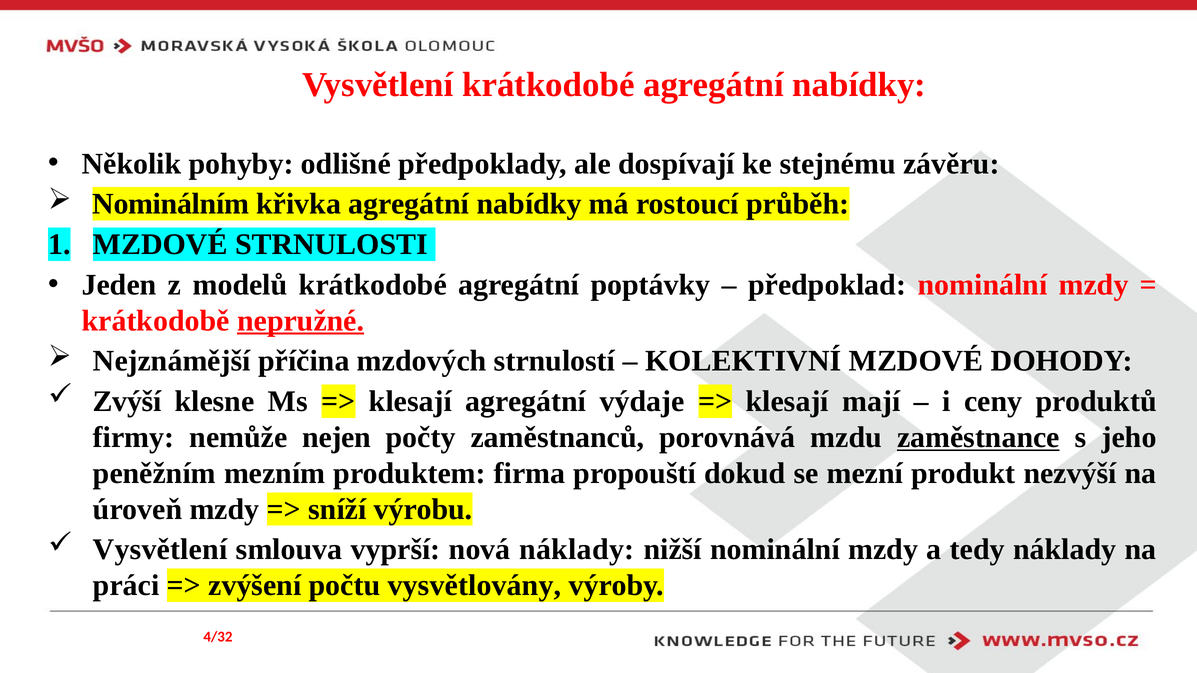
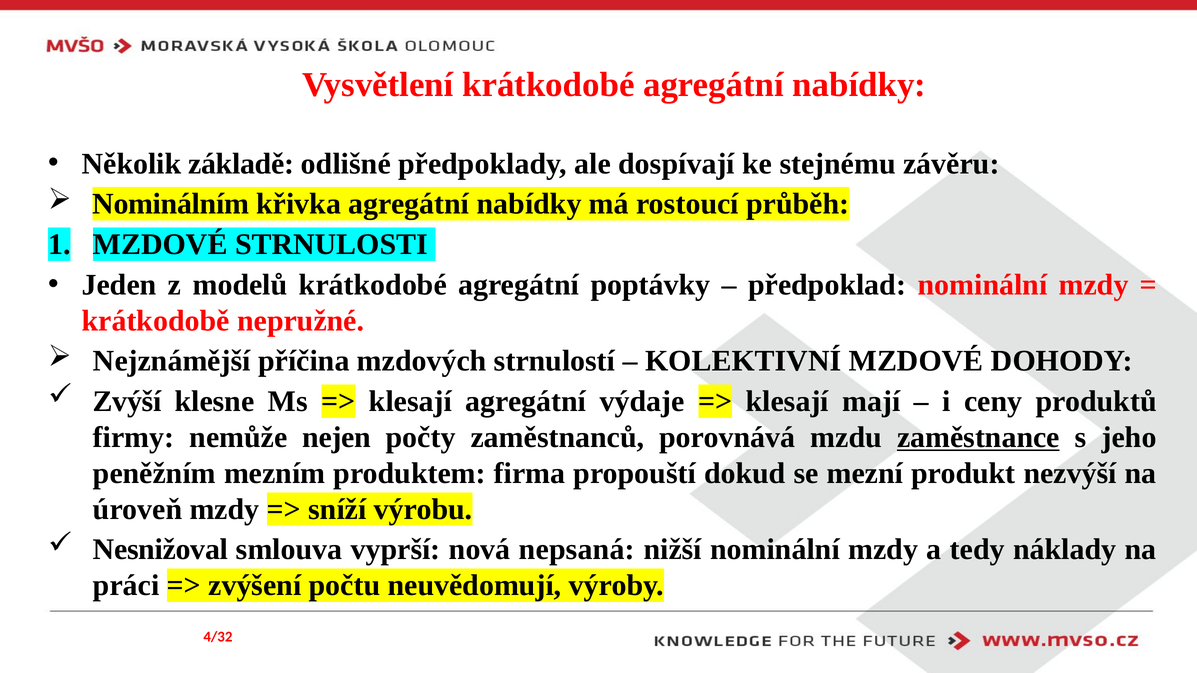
pohyby: pohyby -> základě (241, 164)
nepružné underline: present -> none (301, 321)
Vysvětlení: Vysvětlení -> Nesnižoval (160, 550)
nová náklady: náklady -> nepsaná (577, 550)
vysvětlovány: vysvětlovány -> neuvědomují (475, 586)
